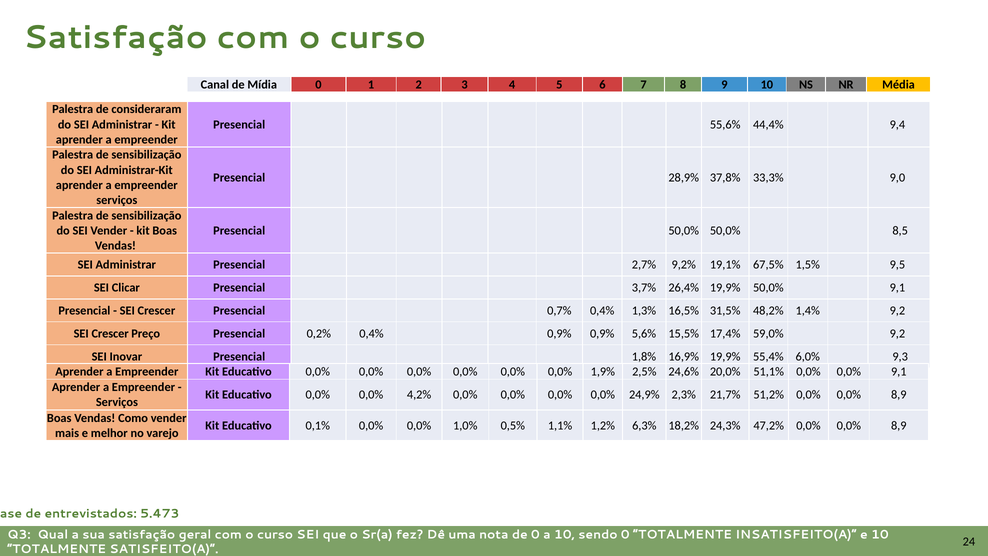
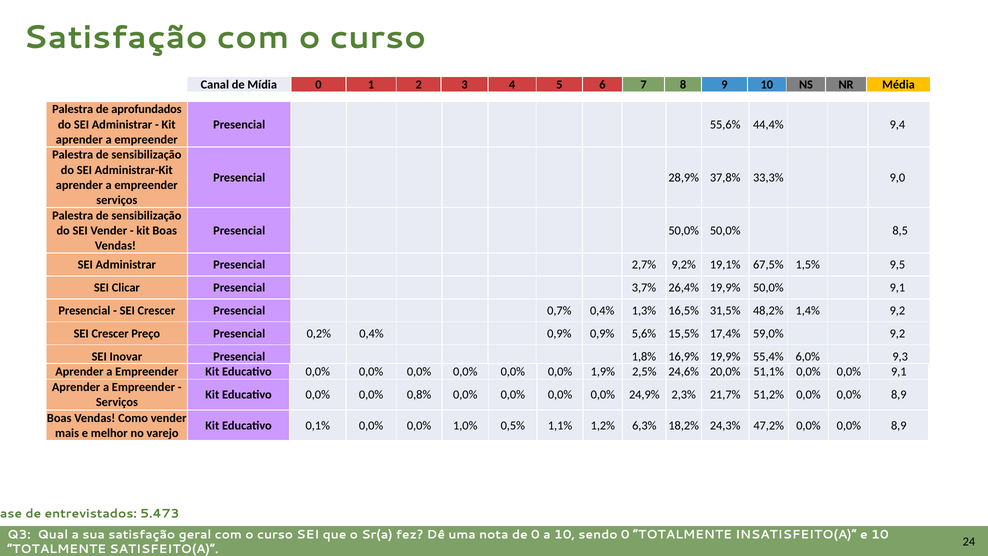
consideraram: consideraram -> aprofundados (146, 109)
4,2%: 4,2% -> 0,8% (419, 395)
